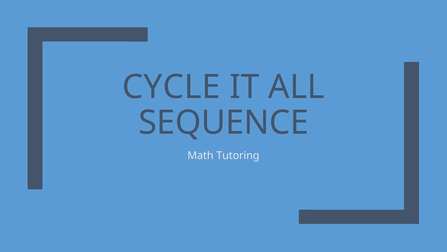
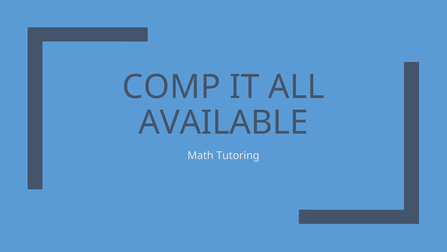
CYCLE: CYCLE -> COMP (171, 87)
SEQUENCE: SEQUENCE -> AVAILABLE (224, 123)
